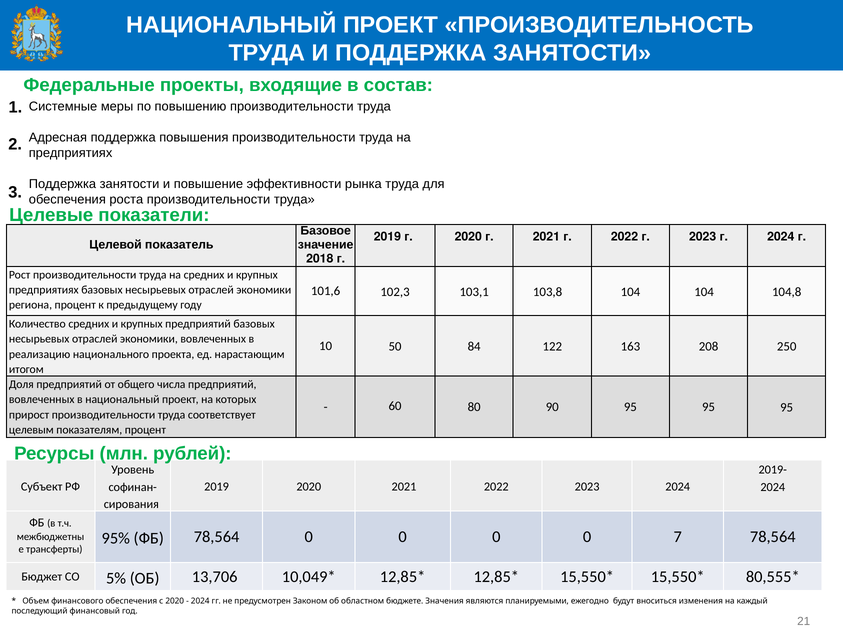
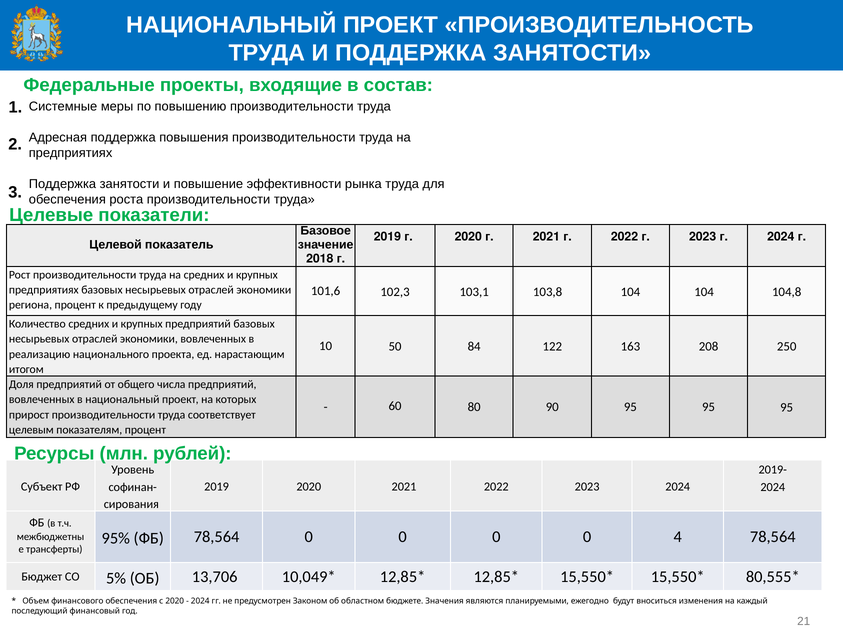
7: 7 -> 4 (678, 537)
